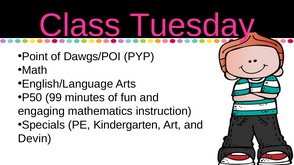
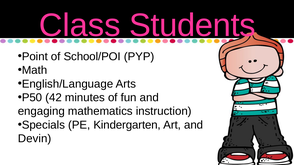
Tuesday: Tuesday -> Students (192, 25)
Dawgs/POI: Dawgs/POI -> School/POI (92, 57)
99: 99 -> 42 (54, 98)
